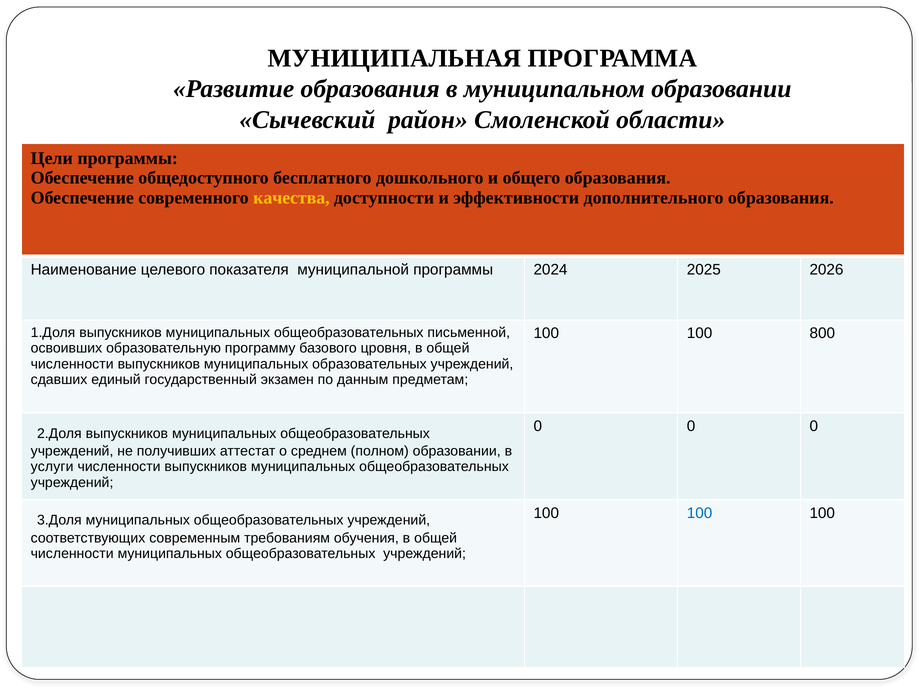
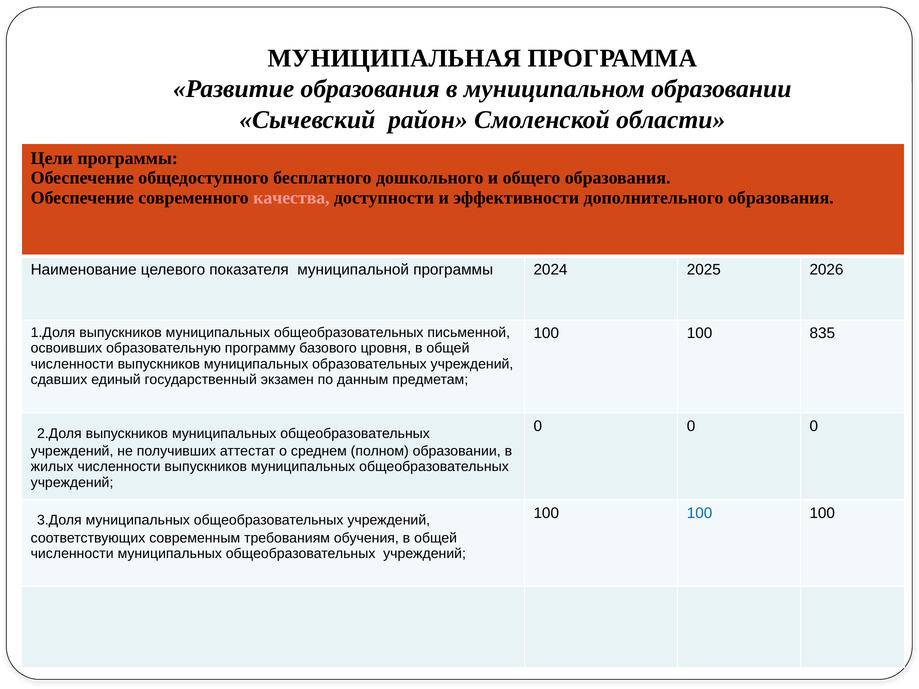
качества colour: yellow -> pink (291, 198)
800: 800 -> 835 (822, 334)
услуги: услуги -> жилых (52, 467)
